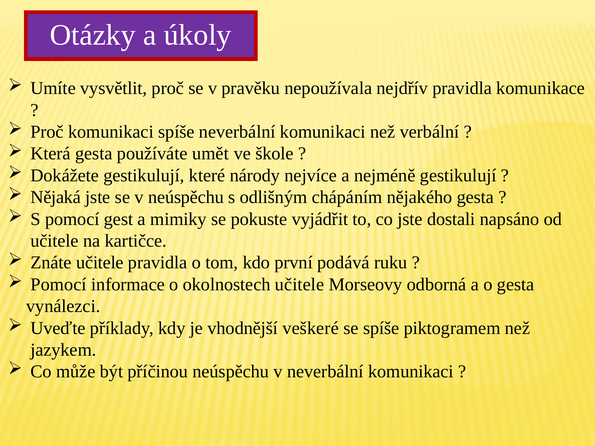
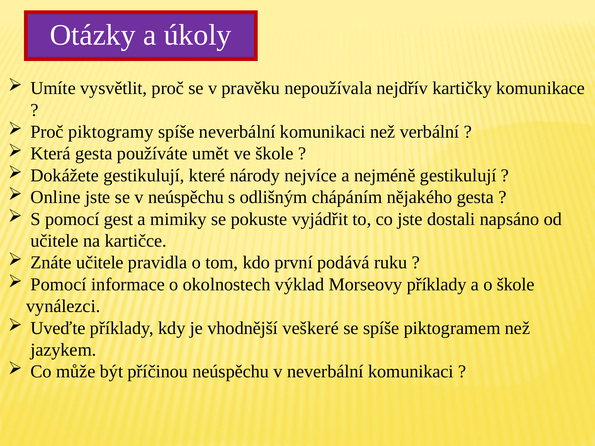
nejdřív pravidla: pravidla -> kartičky (462, 88)
Proč komunikaci: komunikaci -> piktogramy (111, 132)
Nějaká: Nějaká -> Online (56, 197)
okolnostech učitele: učitele -> výklad (300, 285)
Morseovy odborná: odborná -> příklady (437, 285)
o gesta: gesta -> škole (516, 285)
